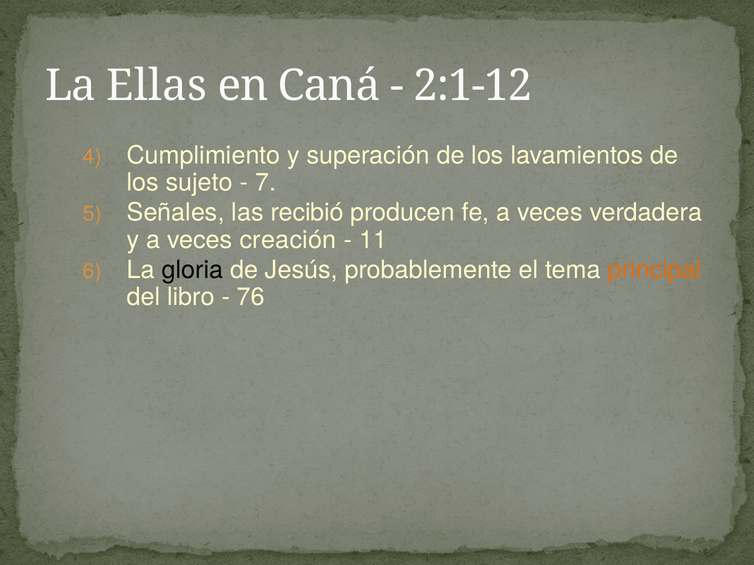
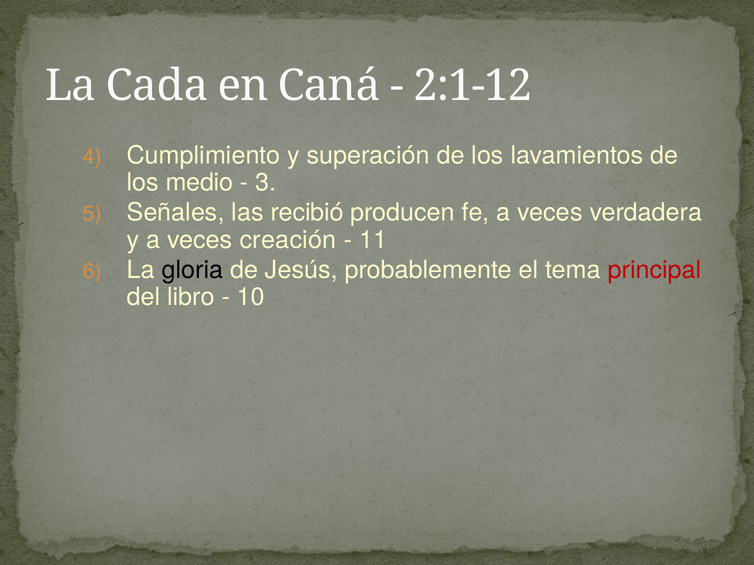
Ellas: Ellas -> Cada (157, 86)
sujeto: sujeto -> medio (200, 183)
7: 7 -> 3 (266, 183)
principal colour: orange -> red (654, 270)
76: 76 -> 10 (251, 297)
